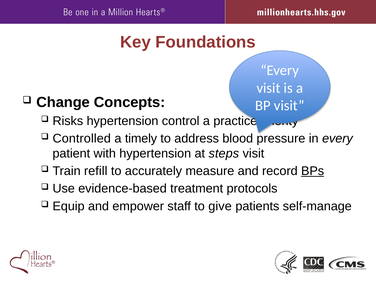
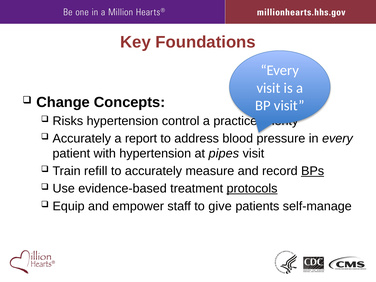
Controlled: Controlled -> Accurately (82, 138)
timely: timely -> report (141, 138)
steps: steps -> pipes (224, 154)
protocols underline: none -> present (252, 189)
